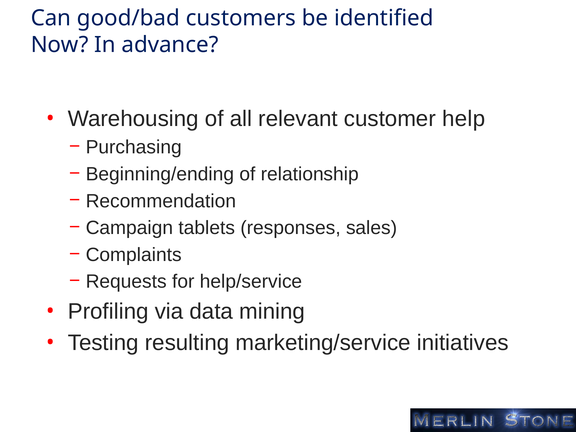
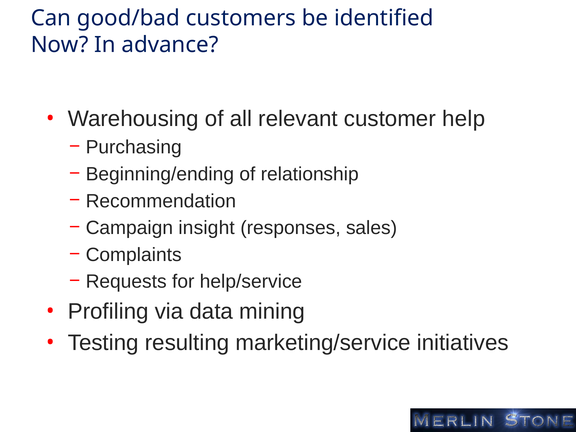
tablets: tablets -> insight (207, 228)
